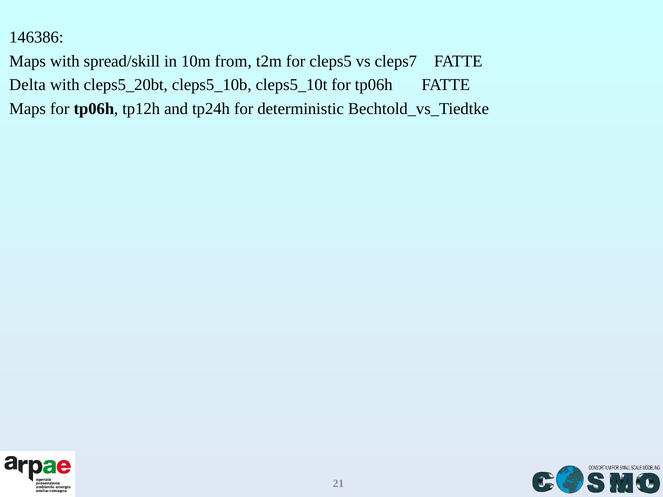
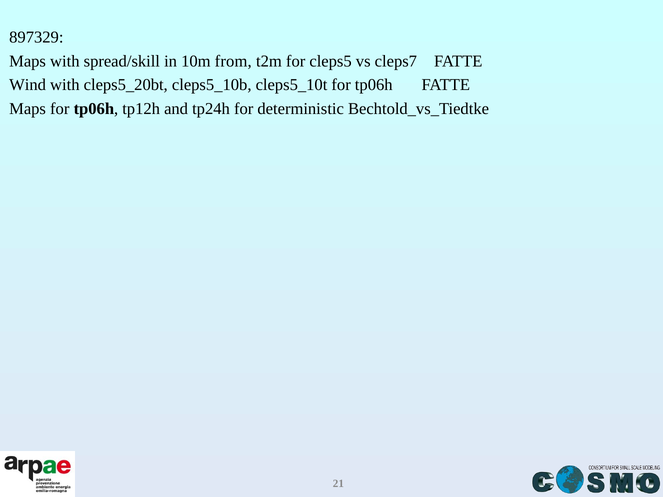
146386: 146386 -> 897329 (36, 37)
Delta: Delta -> Wind (28, 85)
